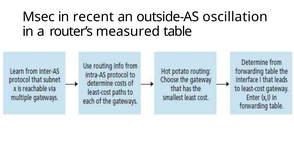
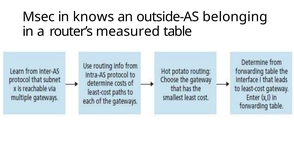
recent: recent -> knows (93, 17)
oscillation: oscillation -> belonging (235, 17)
